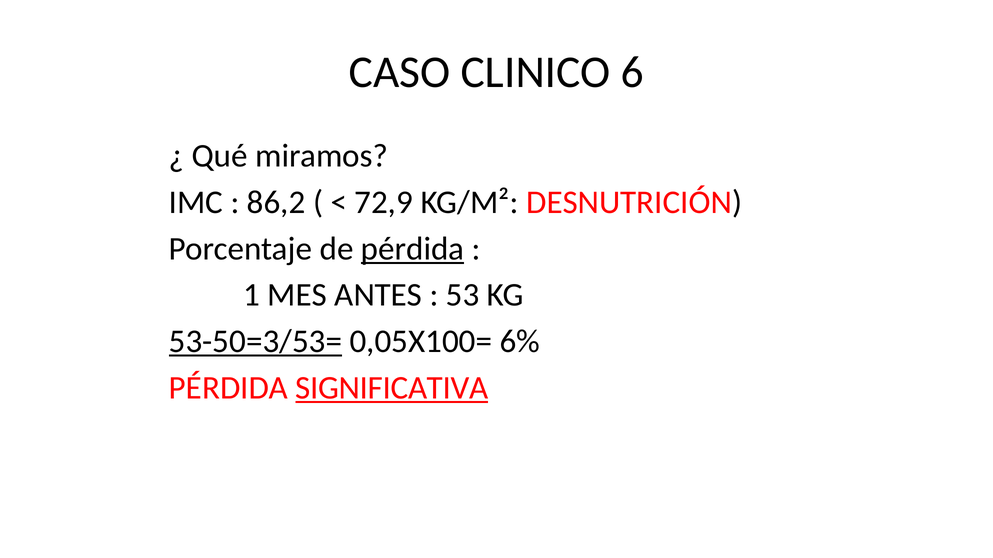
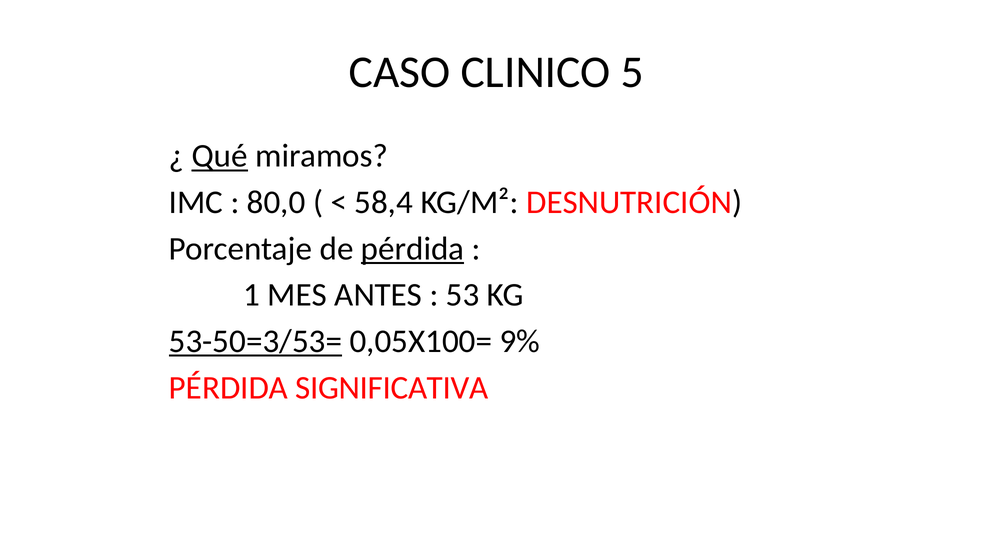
6: 6 -> 5 (632, 72)
Qué underline: none -> present (220, 156)
86,2: 86,2 -> 80,0 (276, 203)
72,9: 72,9 -> 58,4 (384, 203)
6%: 6% -> 9% (520, 342)
SIGNIFICATIVA underline: present -> none (392, 388)
